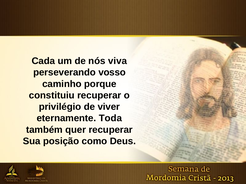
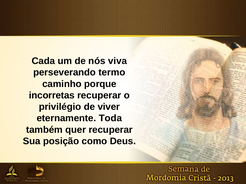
vosso: vosso -> termo (112, 73)
constituiu: constituiu -> incorretas (52, 96)
